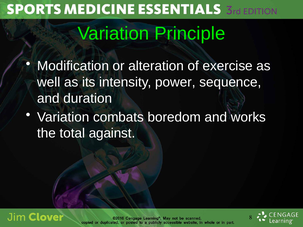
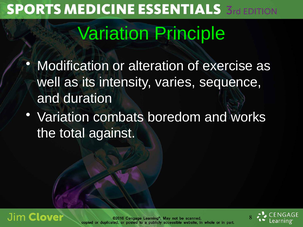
power: power -> varies (175, 82)
